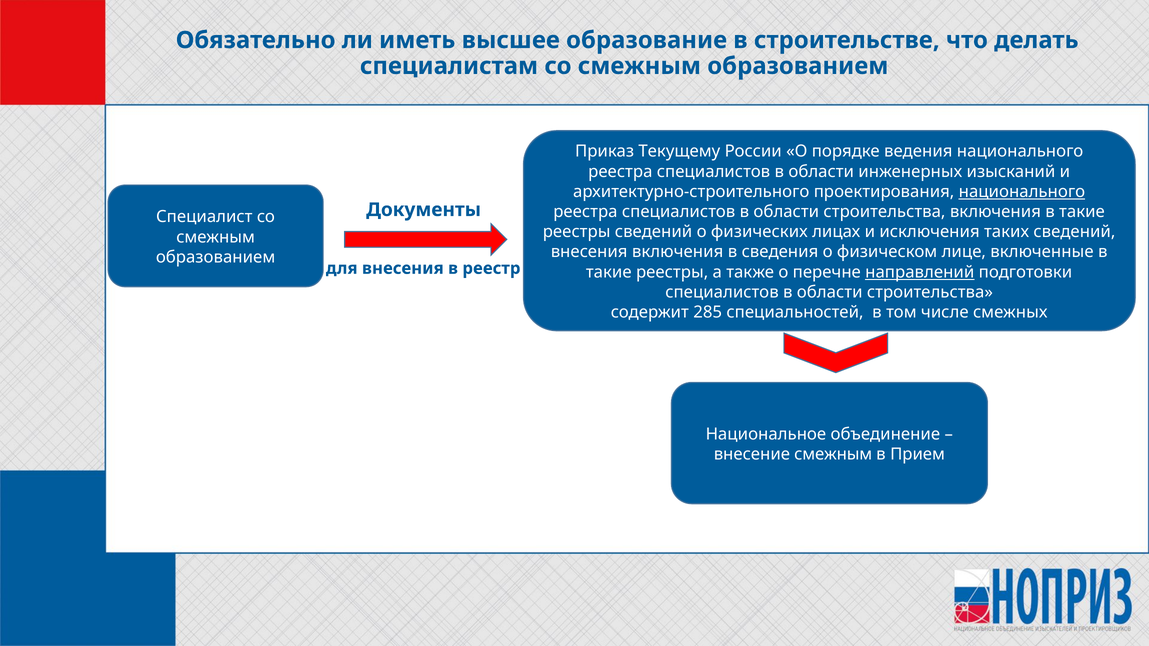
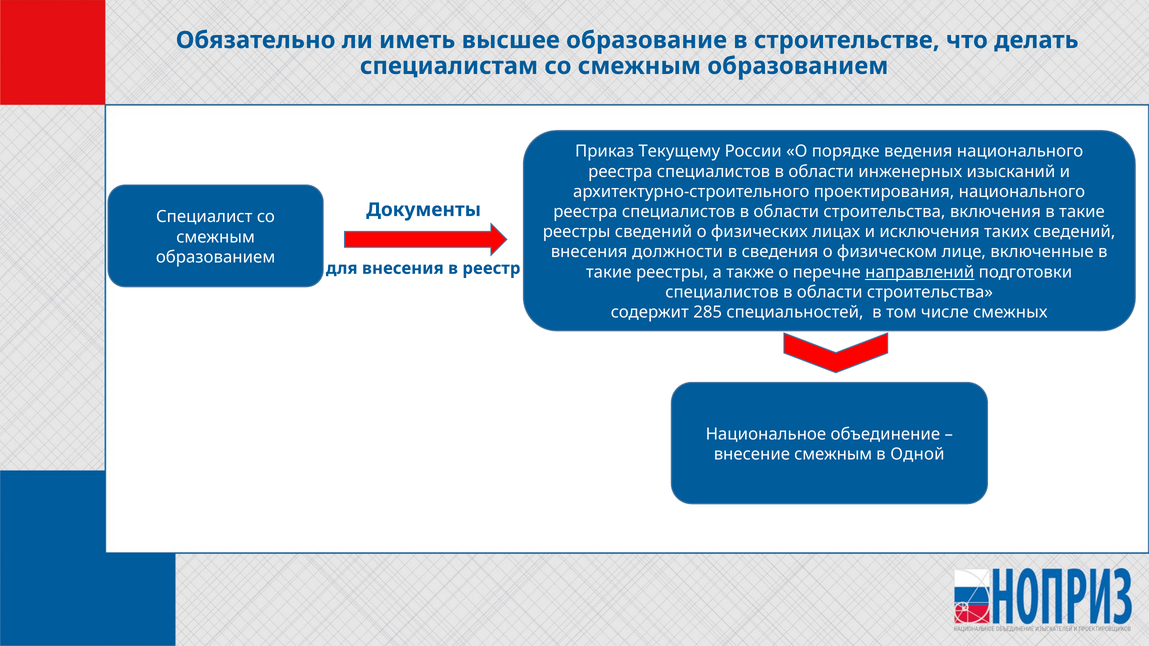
национального underline: present -> none (1022, 192)
внесения включения: включения -> должности (678, 252)
Прием: Прием -> Одной (917, 455)
